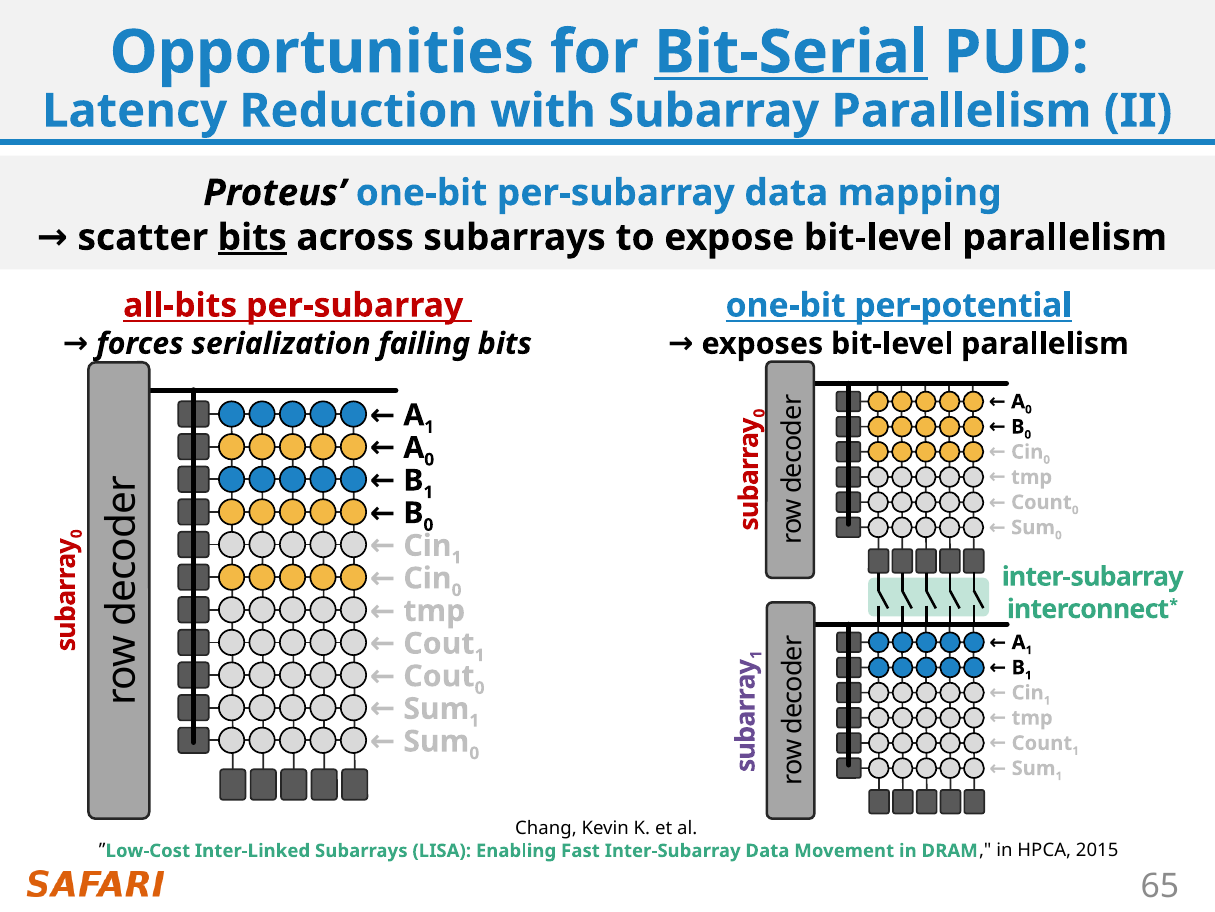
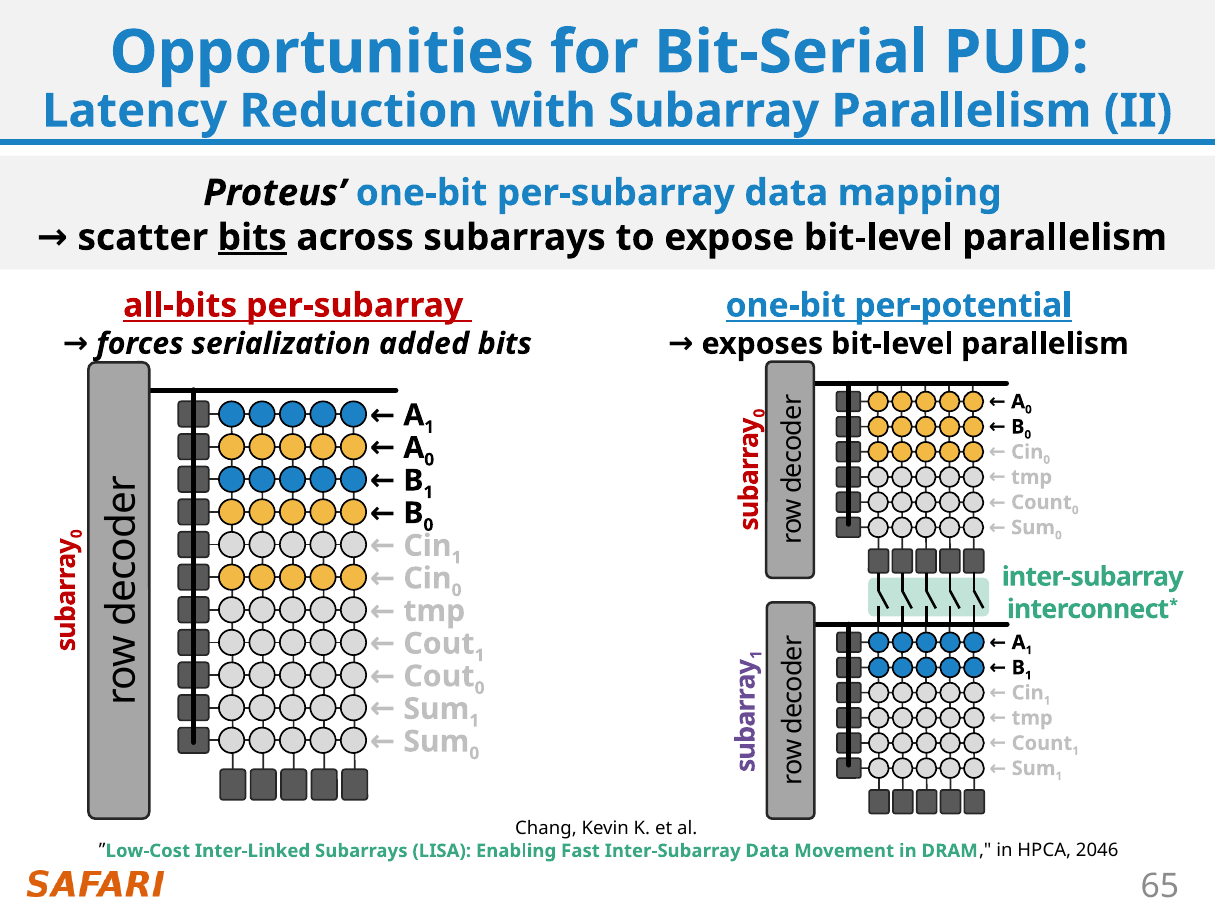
Bit-Serial underline: present -> none (791, 52)
failing: failing -> added (424, 343)
2015: 2015 -> 2046 (1097, 850)
